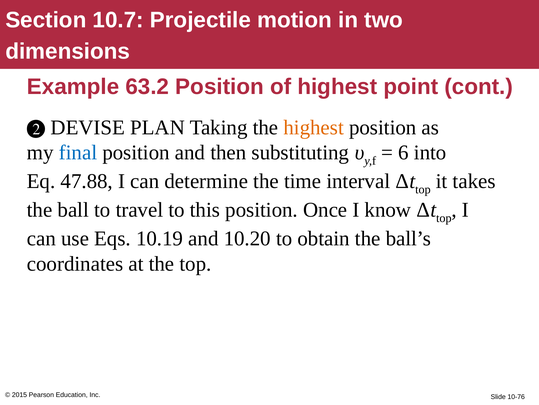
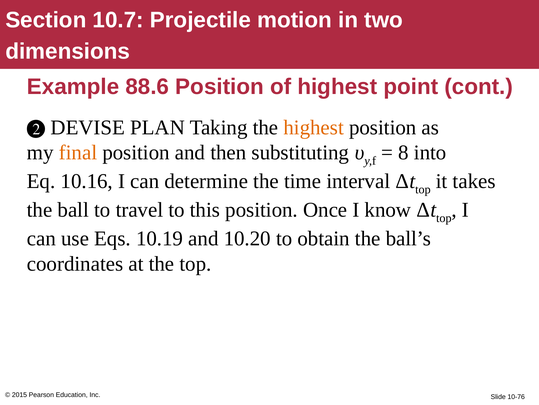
63.2: 63.2 -> 88.6 (147, 87)
final colour: blue -> orange (78, 152)
6: 6 -> 8 (403, 152)
47.88: 47.88 -> 10.16 (87, 181)
